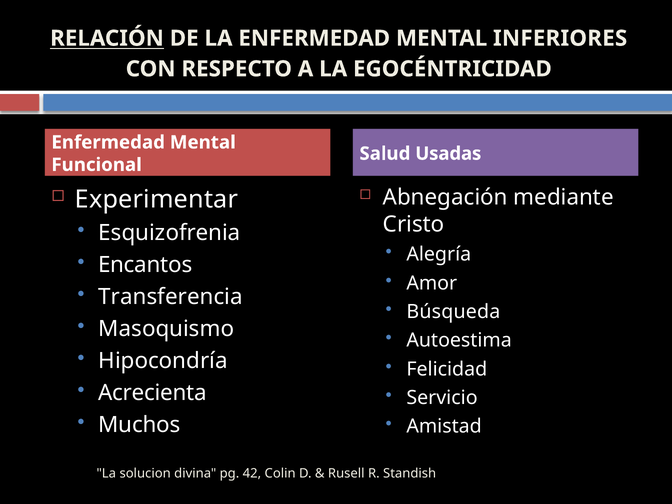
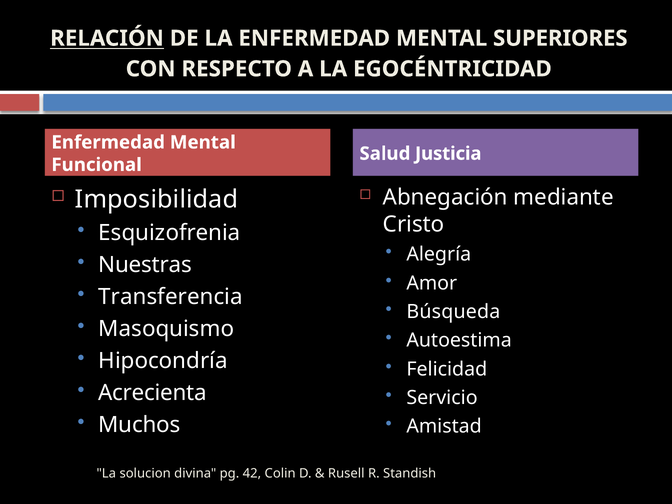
INFERIORES: INFERIORES -> SUPERIORES (560, 38)
Usadas: Usadas -> Justicia (448, 154)
Experimentar: Experimentar -> Imposibilidad (157, 199)
Encantos: Encantos -> Nuestras (145, 265)
